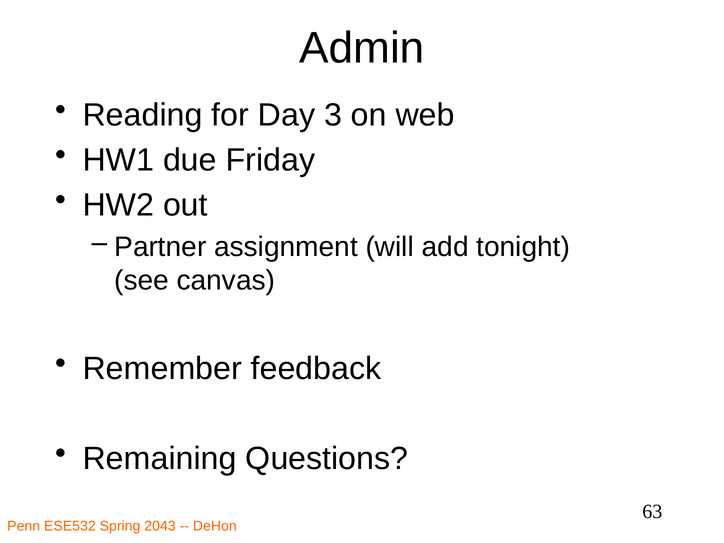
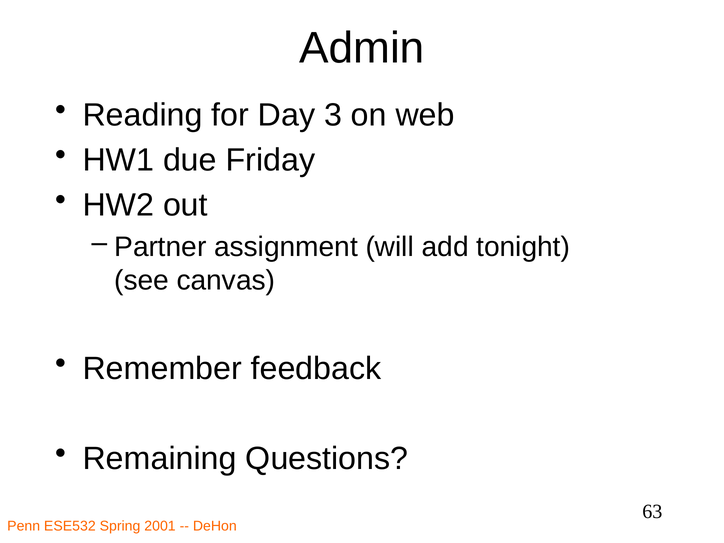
2043: 2043 -> 2001 (160, 526)
